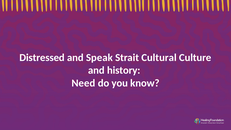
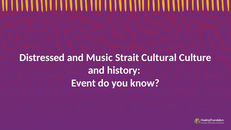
Speak: Speak -> Music (99, 58)
Need: Need -> Event (83, 83)
